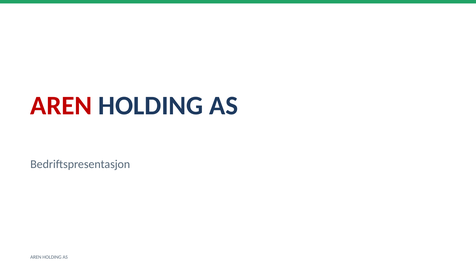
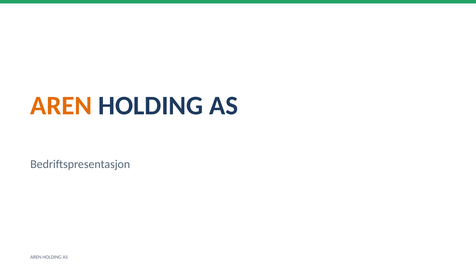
AREN colour: red -> orange (61, 106)
